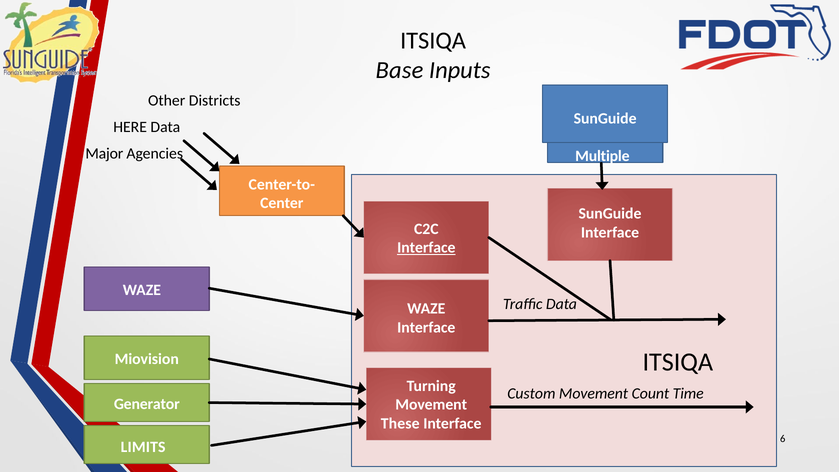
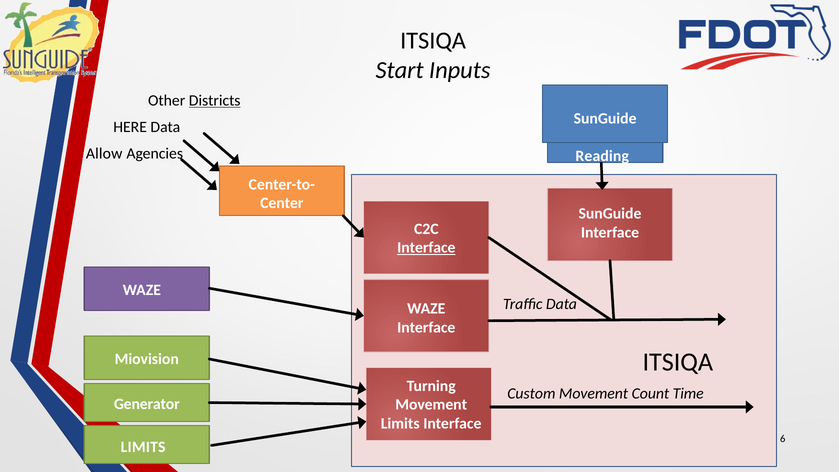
Base: Base -> Start (400, 70)
Districts underline: none -> present (215, 100)
Major: Major -> Allow (104, 153)
Multiple: Multiple -> Reading (602, 156)
These: These -> Limits (400, 424)
